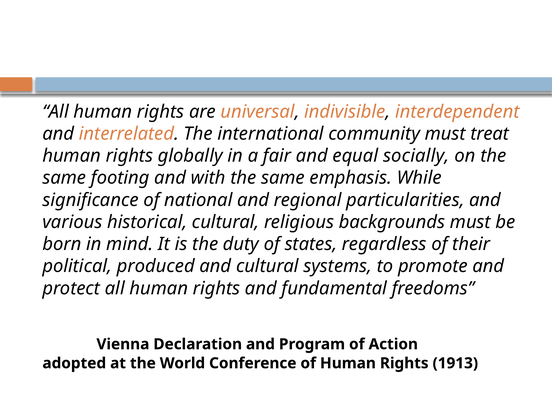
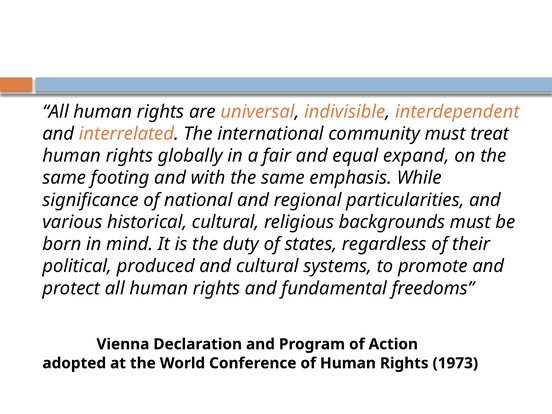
socially: socially -> expand (416, 156)
1913: 1913 -> 1973 (455, 363)
